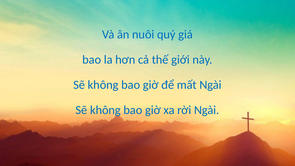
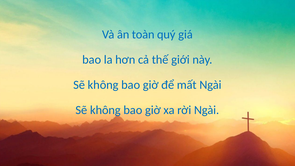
nuôi: nuôi -> toàn (143, 35)
